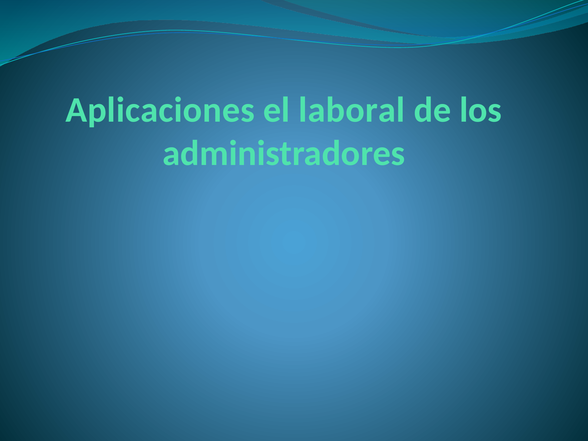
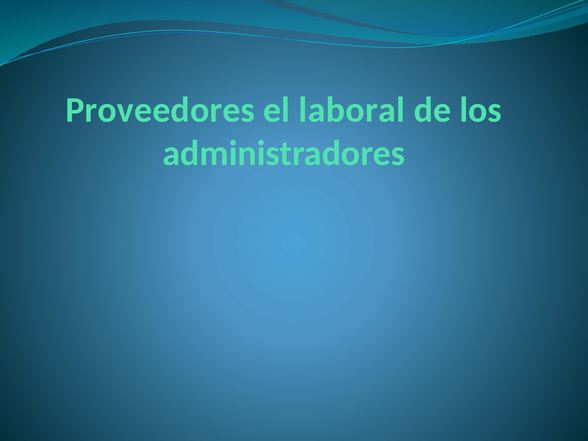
Aplicaciones: Aplicaciones -> Proveedores (160, 110)
